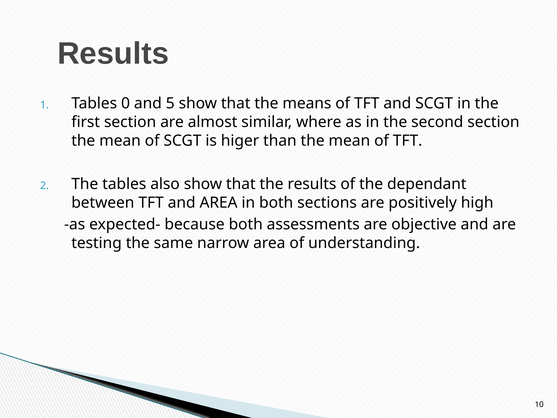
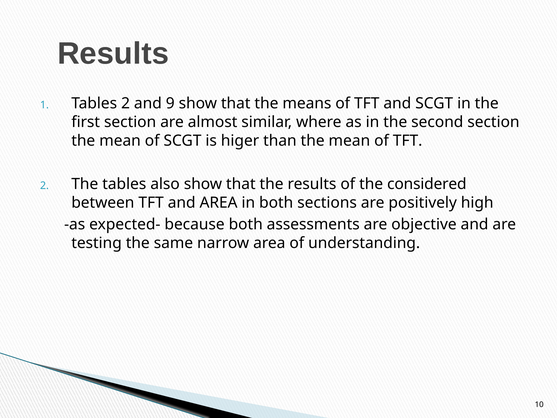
Tables 0: 0 -> 2 (126, 103)
5: 5 -> 9 (170, 103)
dependant: dependant -> considered (427, 184)
